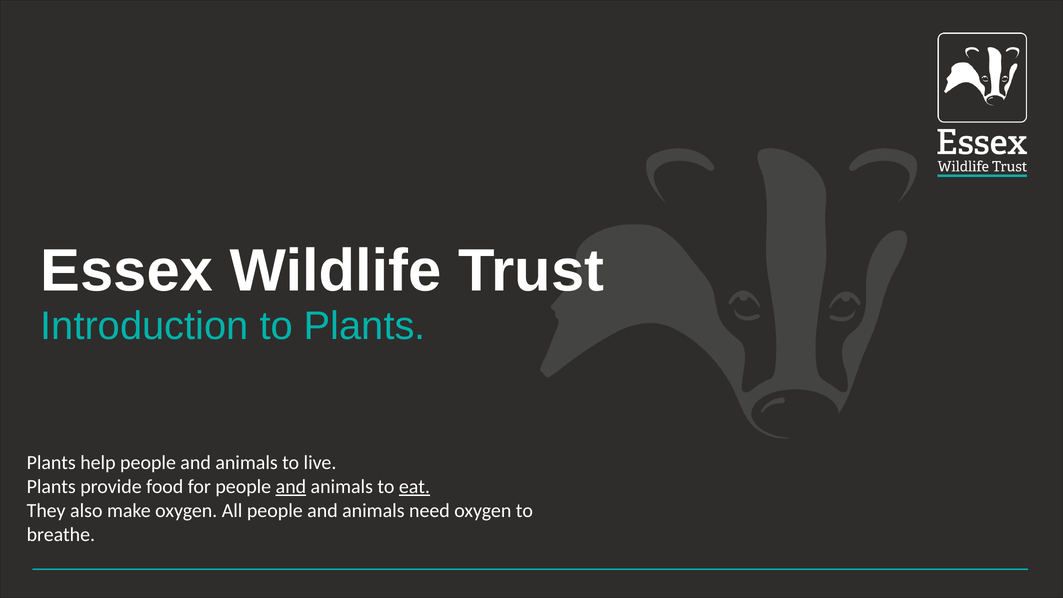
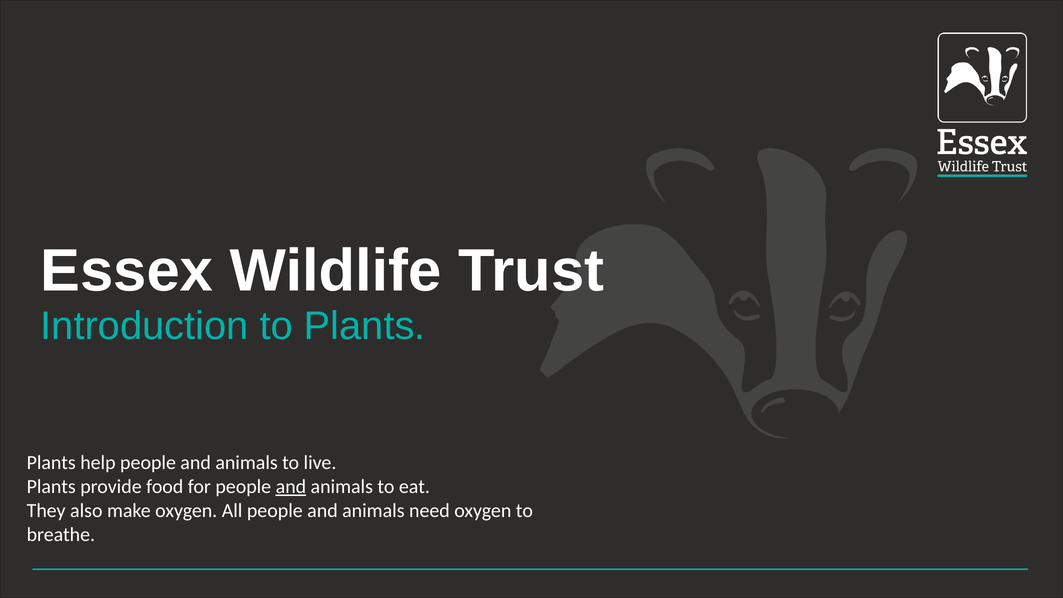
eat underline: present -> none (414, 487)
